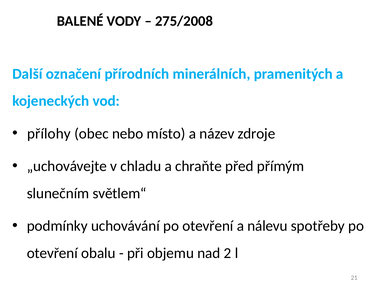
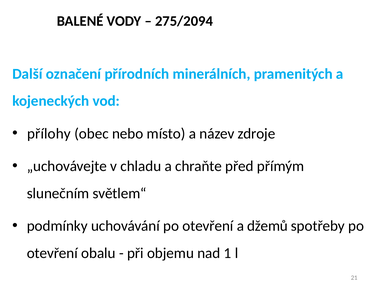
275/2008: 275/2008 -> 275/2094 (184, 21)
nálevu: nálevu -> džemů (267, 226)
2: 2 -> 1 (228, 253)
